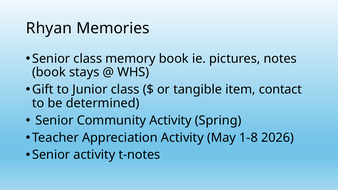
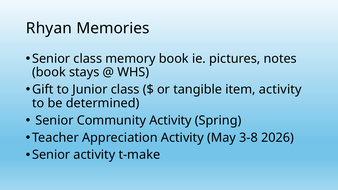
item contact: contact -> activity (280, 90)
1-8: 1-8 -> 3-8 (248, 138)
t-notes: t-notes -> t-make (139, 155)
